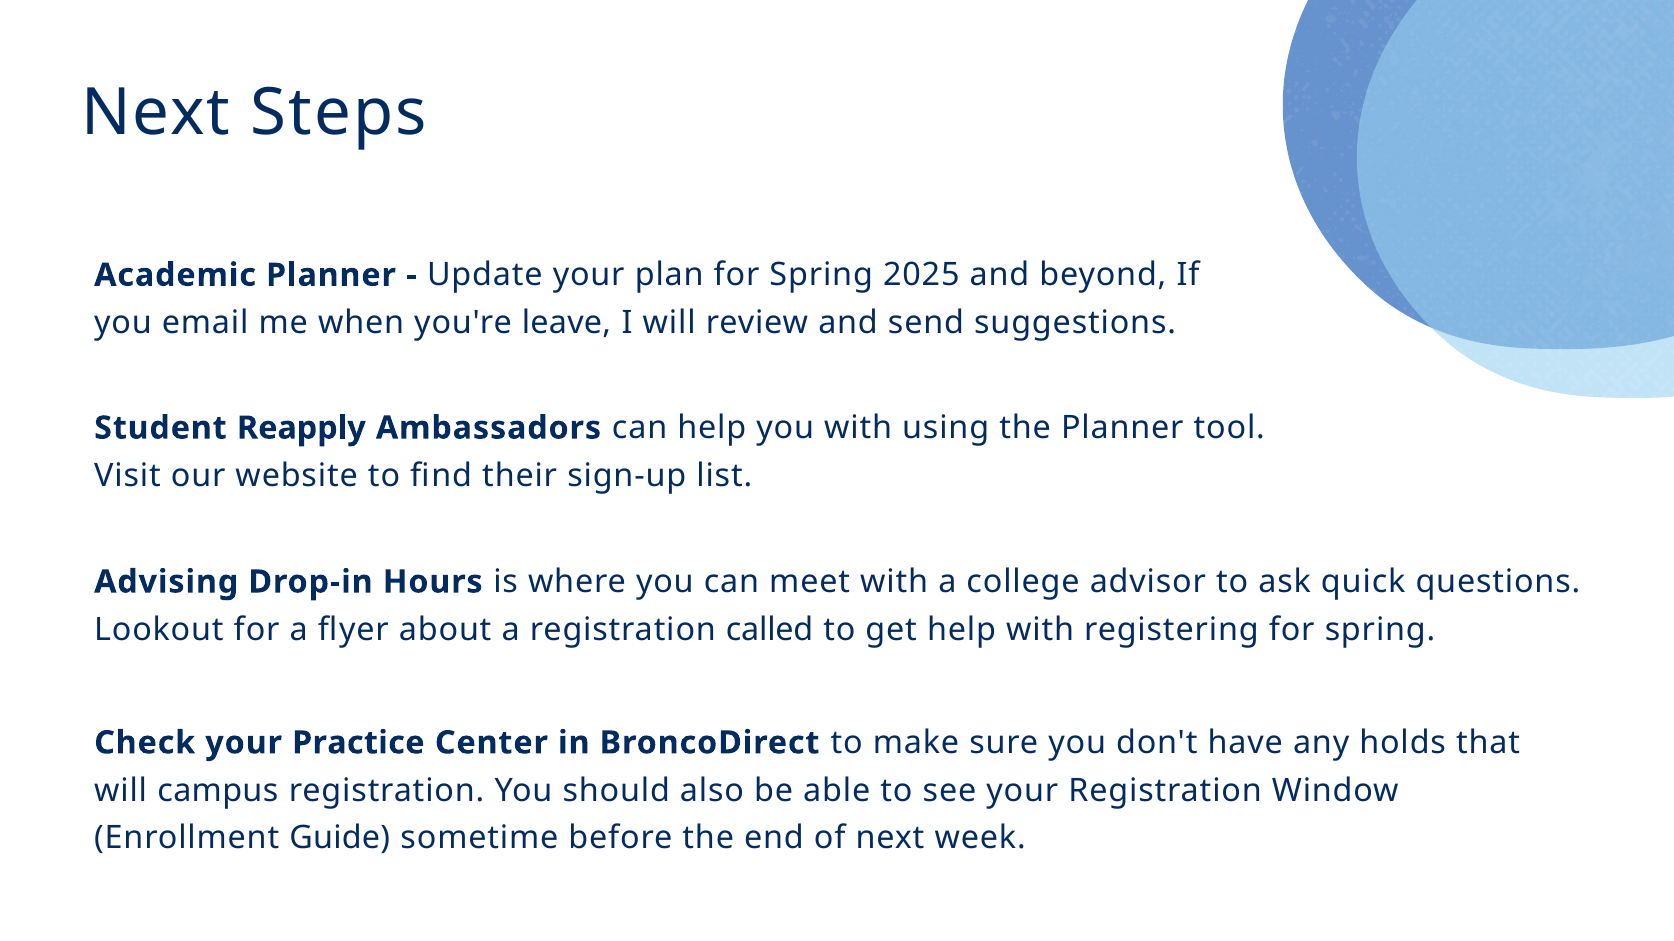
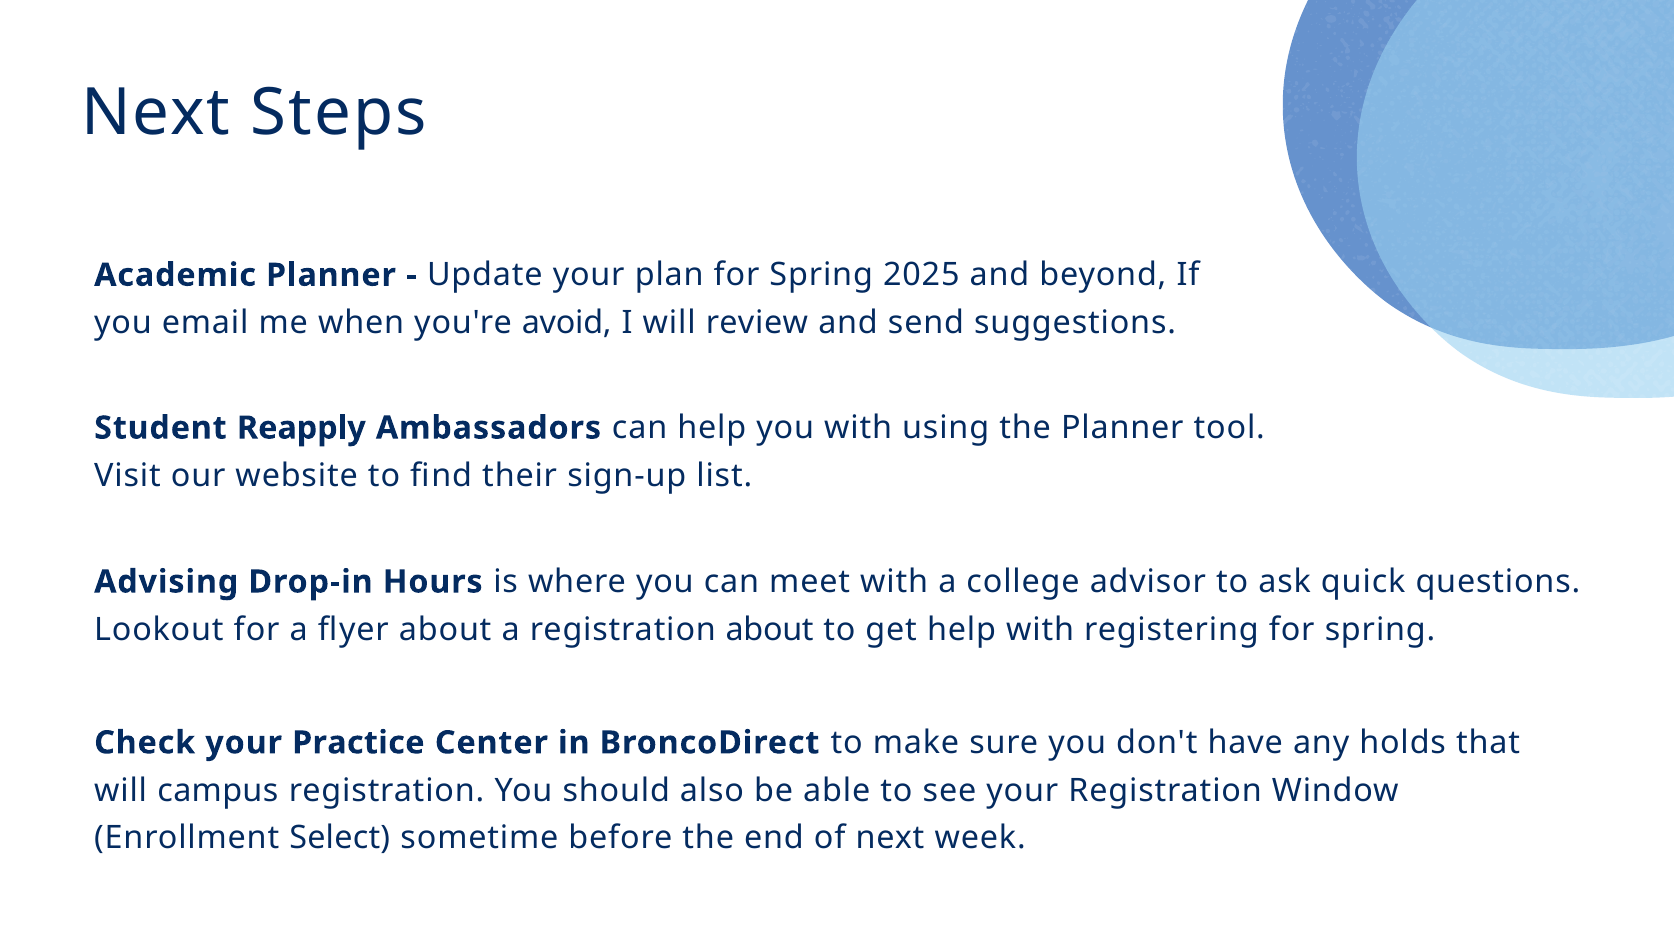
leave: leave -> avoid (567, 323)
registration called: called -> about (770, 630)
Guide: Guide -> Select (340, 839)
